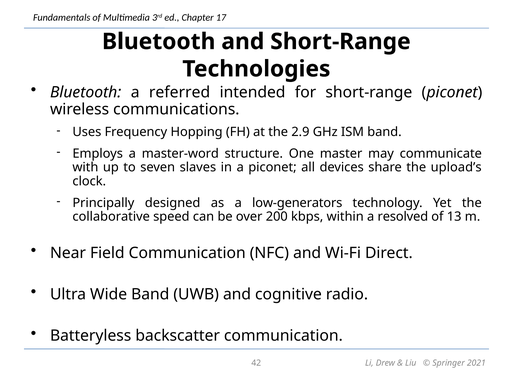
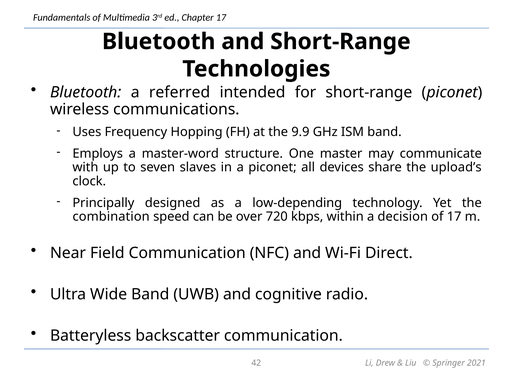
2.9: 2.9 -> 9.9 (300, 132)
low-generators: low-generators -> low-depending (297, 203)
collaborative: collaborative -> combination (111, 217)
200: 200 -> 720 (277, 217)
resolved: resolved -> decision (403, 217)
of 13: 13 -> 17 (454, 217)
